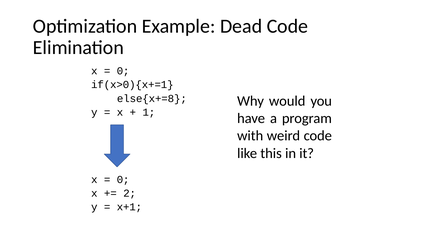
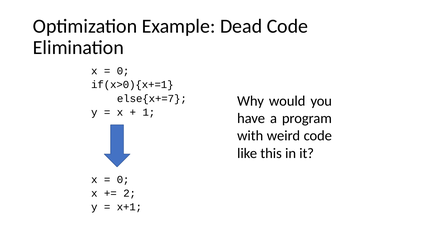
else{x+=8: else{x+=8 -> else{x+=7 (152, 98)
